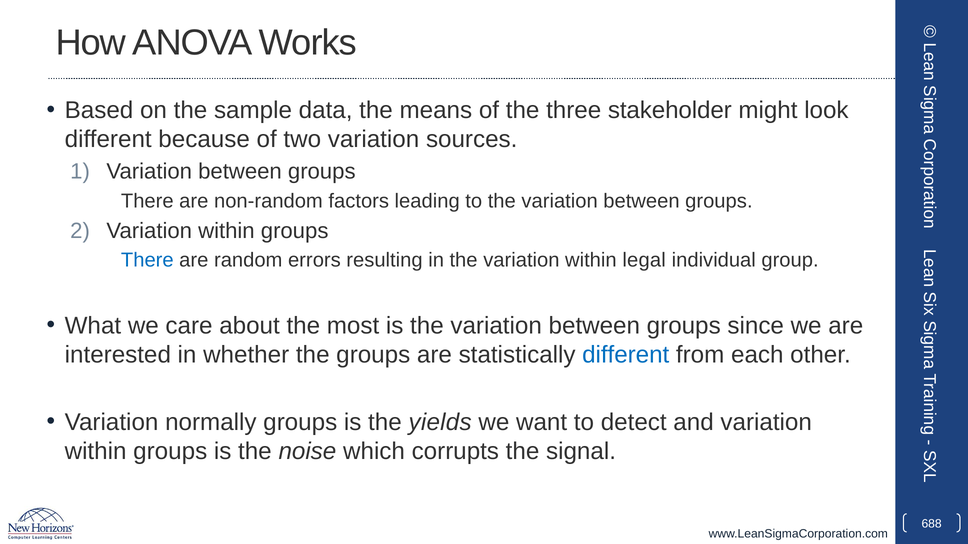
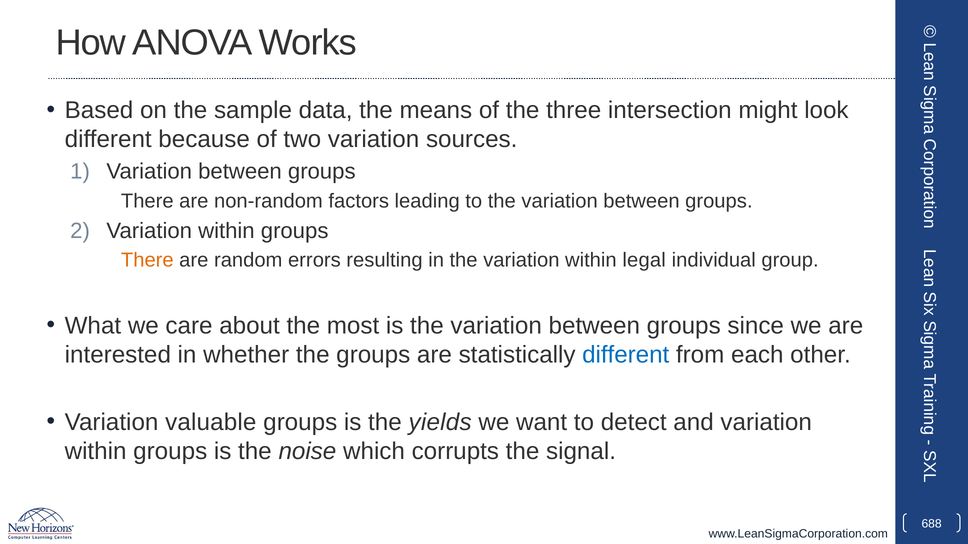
stakeholder: stakeholder -> intersection (670, 111)
There colour: blue -> orange (147, 260)
normally: normally -> valuable (211, 423)
